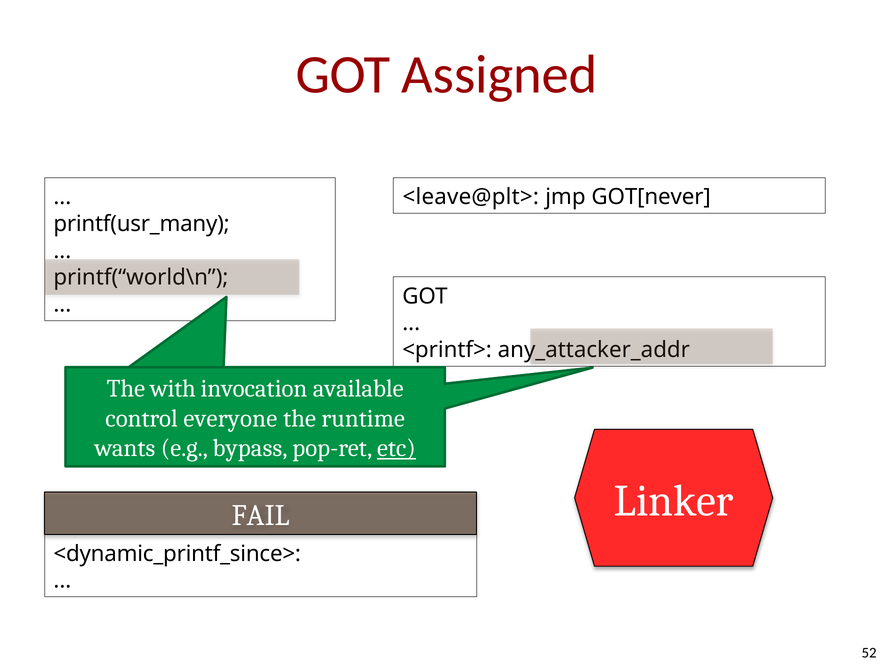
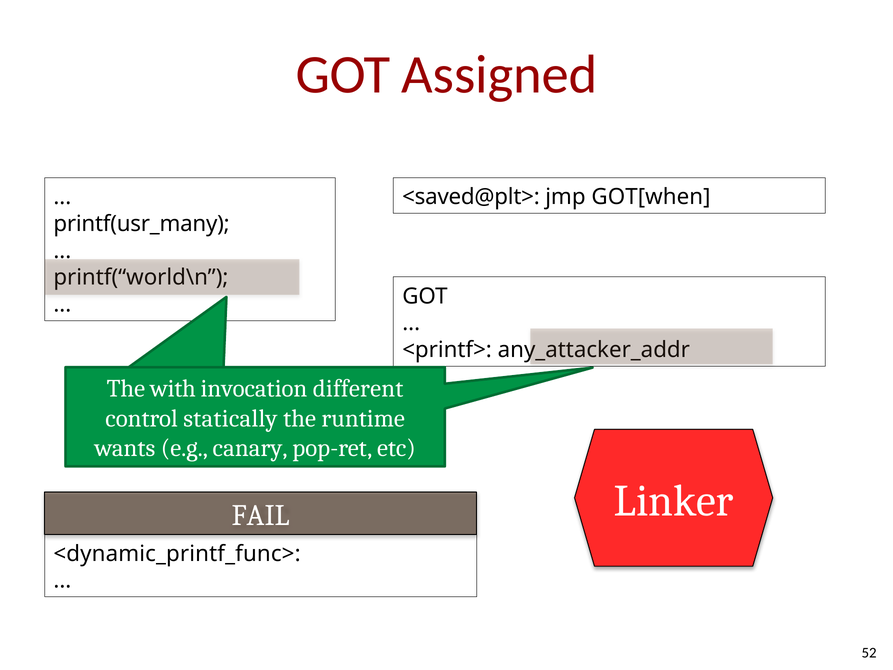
<leave@plt>: <leave@plt> -> <saved@plt> (471, 197)
GOT[never: GOT[never -> GOT[when (651, 197)
available: available -> different (358, 389)
everyone: everyone -> statically (230, 418)
bypass: bypass -> canary (250, 448)
etc underline: present -> none (396, 448)
<dynamic_printf_since>: <dynamic_printf_since> -> <dynamic_printf_func> (177, 554)
